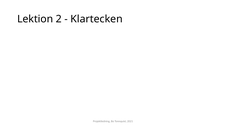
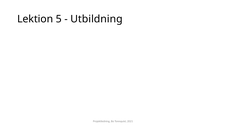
2: 2 -> 5 (59, 19)
Klartecken: Klartecken -> Utbildning (97, 19)
